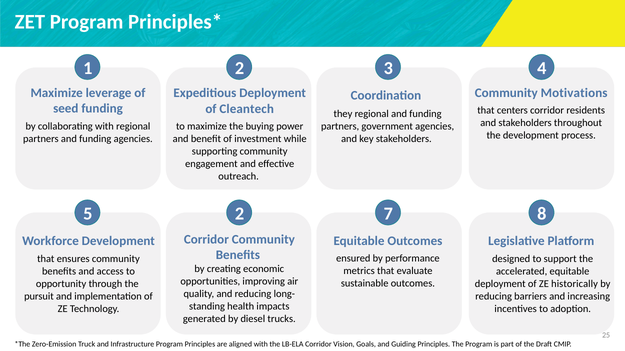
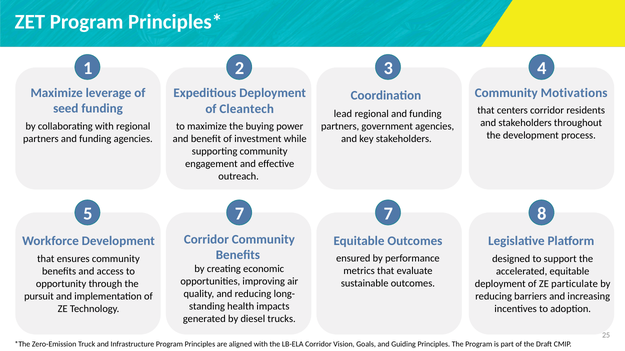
they: they -> lead (343, 114)
5 2: 2 -> 7 (240, 214)
historically: historically -> particulate (575, 284)
